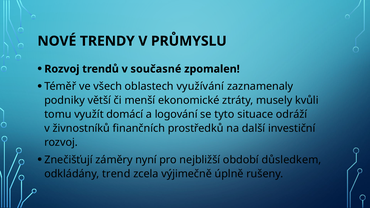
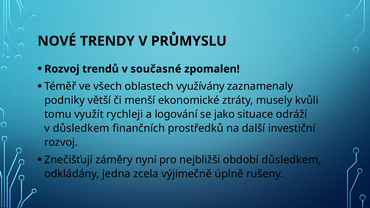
využívání: využívání -> využívány (200, 86)
domácí: domácí -> rychleji (125, 114)
tyto: tyto -> jako (224, 114)
v živnostníků: živnostníků -> důsledkem (81, 128)
trend: trend -> jedna (116, 174)
